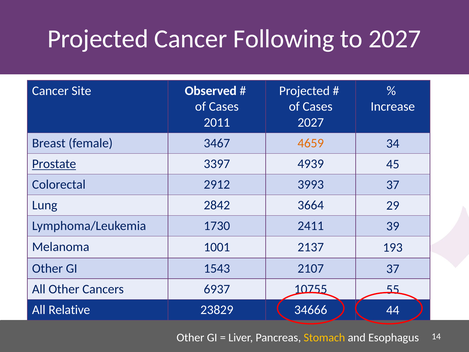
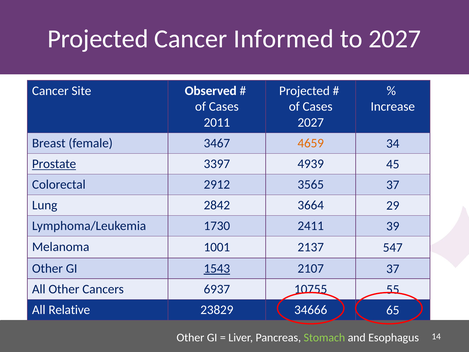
Following: Following -> Informed (284, 39)
3993: 3993 -> 3565 (311, 185)
193: 193 -> 547 (393, 247)
1543 underline: none -> present (217, 268)
44: 44 -> 65 (393, 310)
Stomach colour: yellow -> light green (324, 338)
